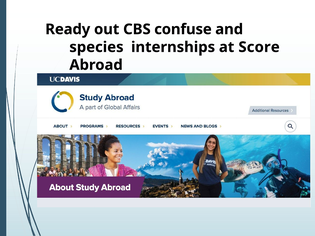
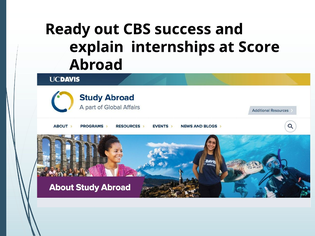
confuse: confuse -> success (183, 29)
species: species -> explain (96, 47)
